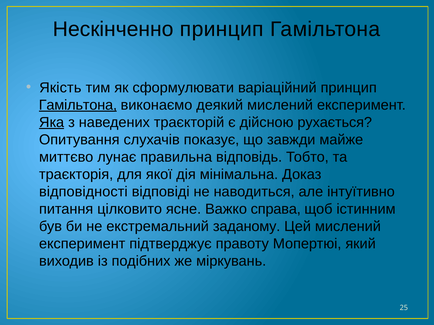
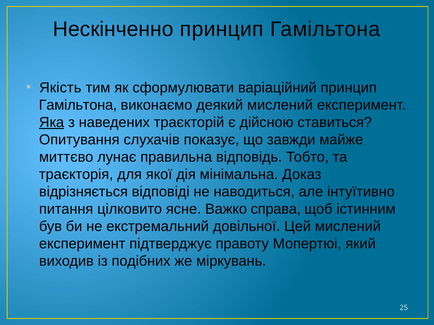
Гамільтона underline: present -> none (78, 105)
рухається: рухається -> ставиться (335, 123)
відповідності: відповідності -> відрізняється (83, 192)
заданому: заданому -> довільної (247, 227)
